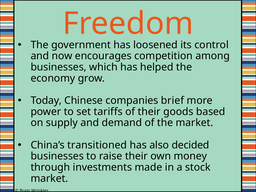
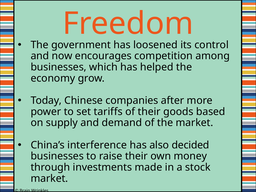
brief: brief -> after (173, 100)
transitioned: transitioned -> interference (97, 145)
